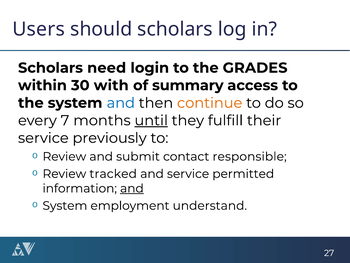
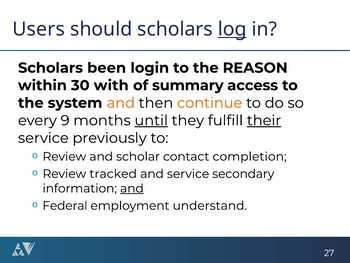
log underline: none -> present (232, 29)
need: need -> been (107, 68)
GRADES: GRADES -> REASON (255, 68)
and colour: blue -> orange (121, 103)
7: 7 -> 9 (65, 120)
their underline: none -> present (264, 120)
submit: submit -> scholar (138, 156)
responsible: responsible -> completion (250, 156)
permitted: permitted -> secondary (243, 174)
System: System -> Federal (65, 205)
